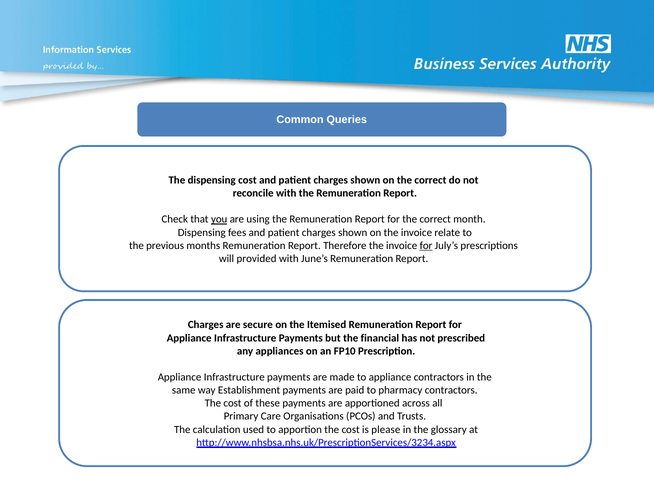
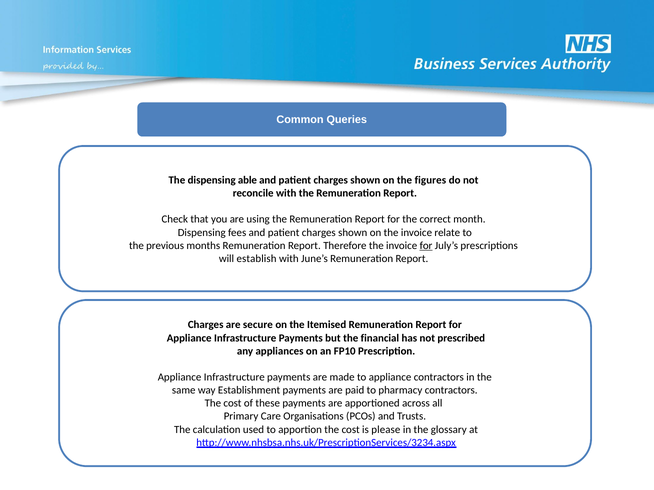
dispensing cost: cost -> able (247, 180)
on the correct: correct -> figures (430, 180)
you underline: present -> none (219, 220)
provided: provided -> establish (257, 259)
